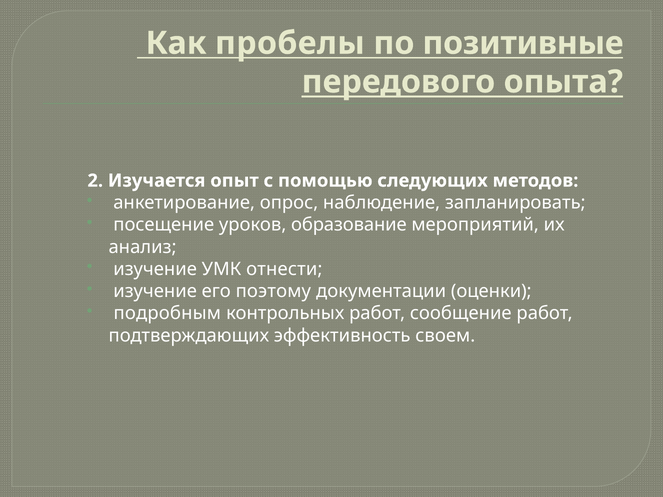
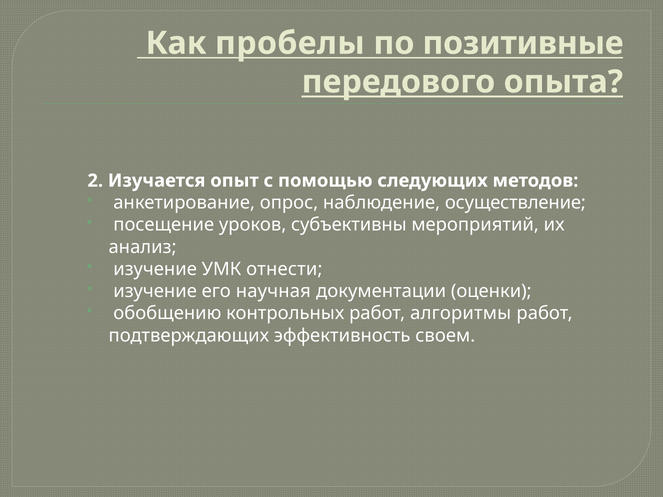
запланировать: запланировать -> осуществление (515, 203)
образование: образование -> субъективны (349, 225)
поэтому: поэтому -> научная (273, 291)
подробным: подробным -> обобщению (167, 314)
сообщение: сообщение -> алгоритмы (461, 314)
